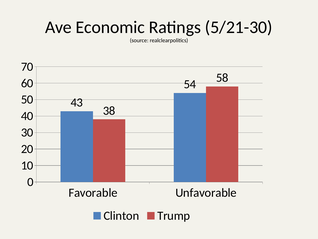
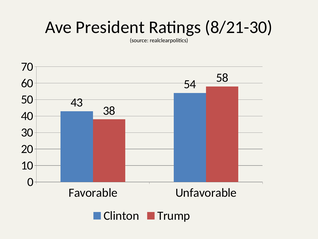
Economic: Economic -> President (110, 27)
5/21-30: 5/21-30 -> 8/21-30 (239, 27)
